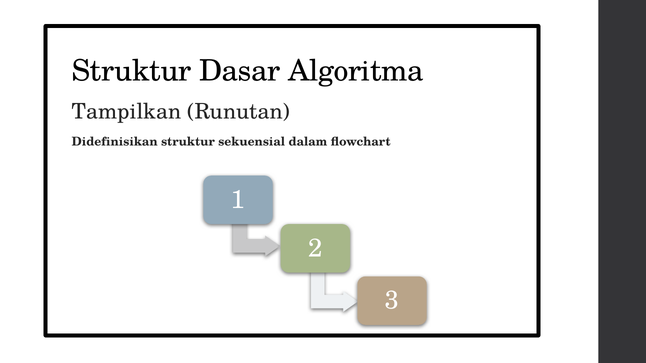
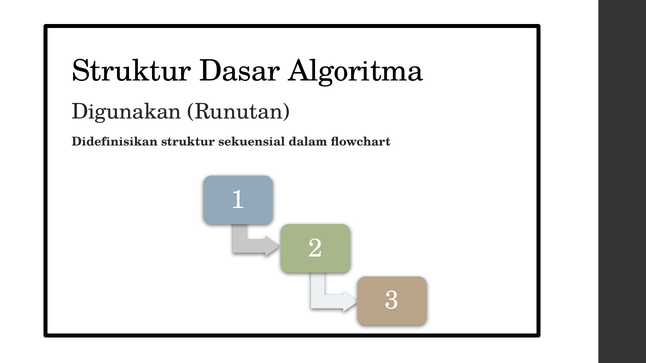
Tampilkan: Tampilkan -> Digunakan (127, 112)
